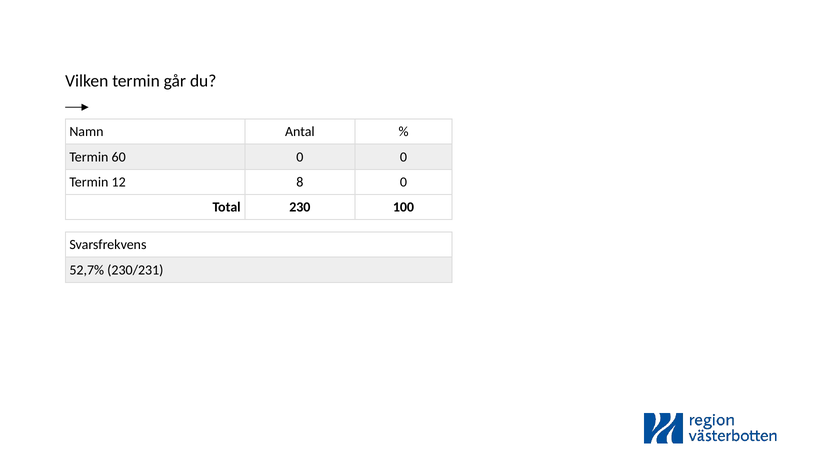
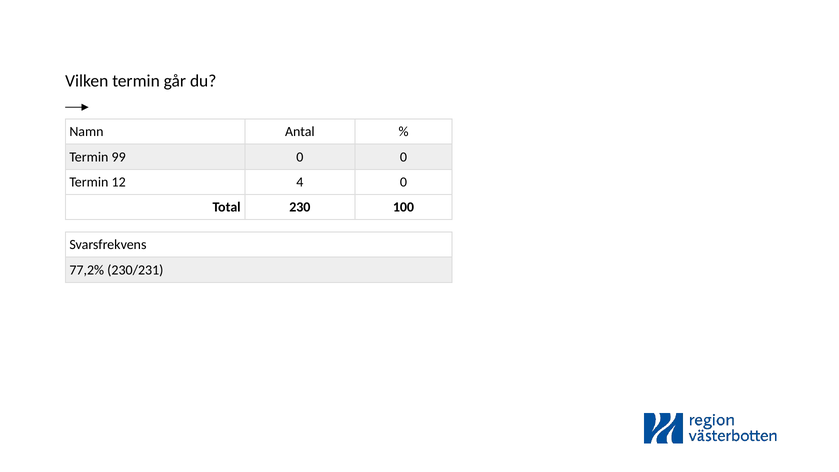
60: 60 -> 99 (119, 157)
8: 8 -> 4 (300, 182)
52,7%: 52,7% -> 77,2% (87, 270)
